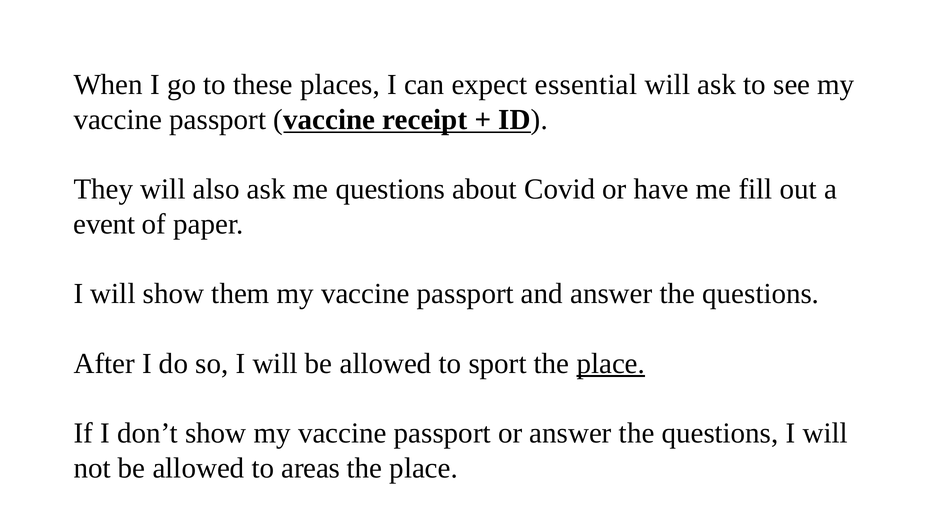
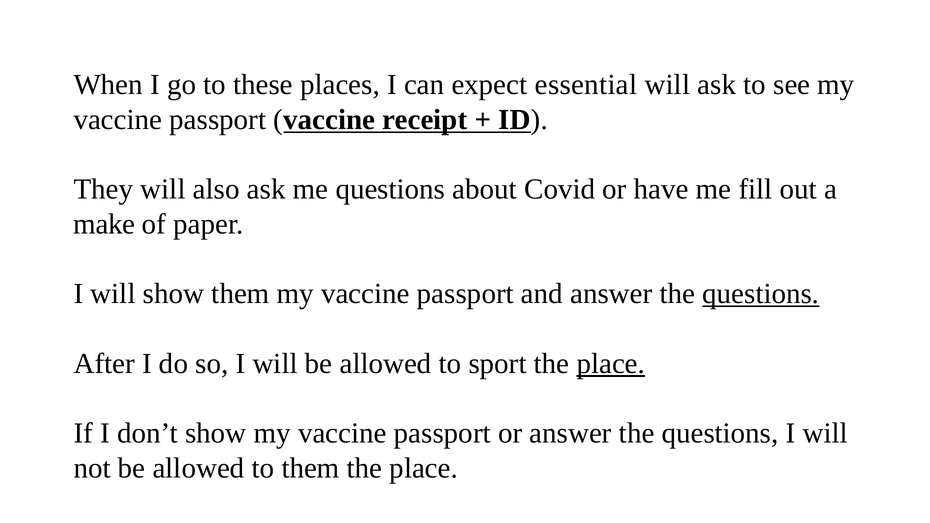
event: event -> make (104, 224)
questions underline: none -> present (761, 294)
to areas: areas -> them (311, 468)
